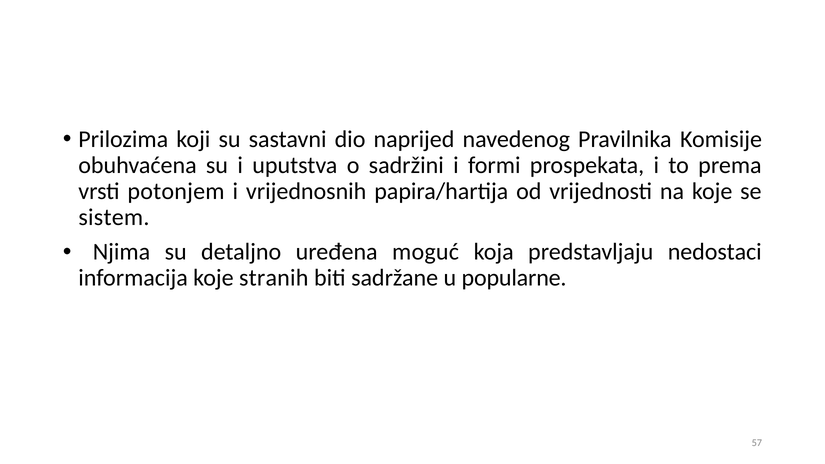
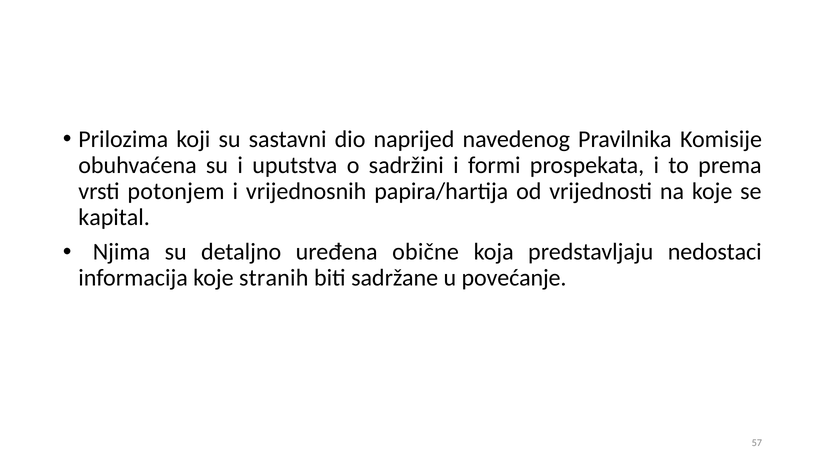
sistem: sistem -> kapital (114, 217)
moguć: moguć -> obične (426, 252)
popularne: popularne -> povećanje (514, 278)
